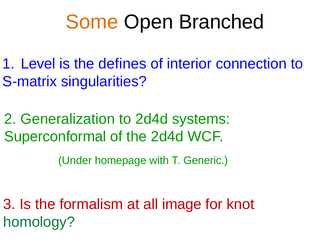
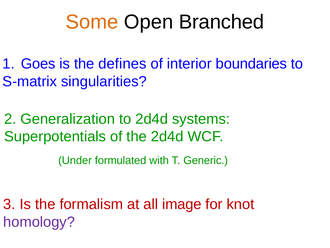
Level: Level -> Goes (38, 64)
connection: connection -> boundaries (251, 64)
Superconformal: Superconformal -> Superpotentials (55, 136)
homepage: homepage -> formulated (121, 160)
homology colour: green -> purple (39, 222)
